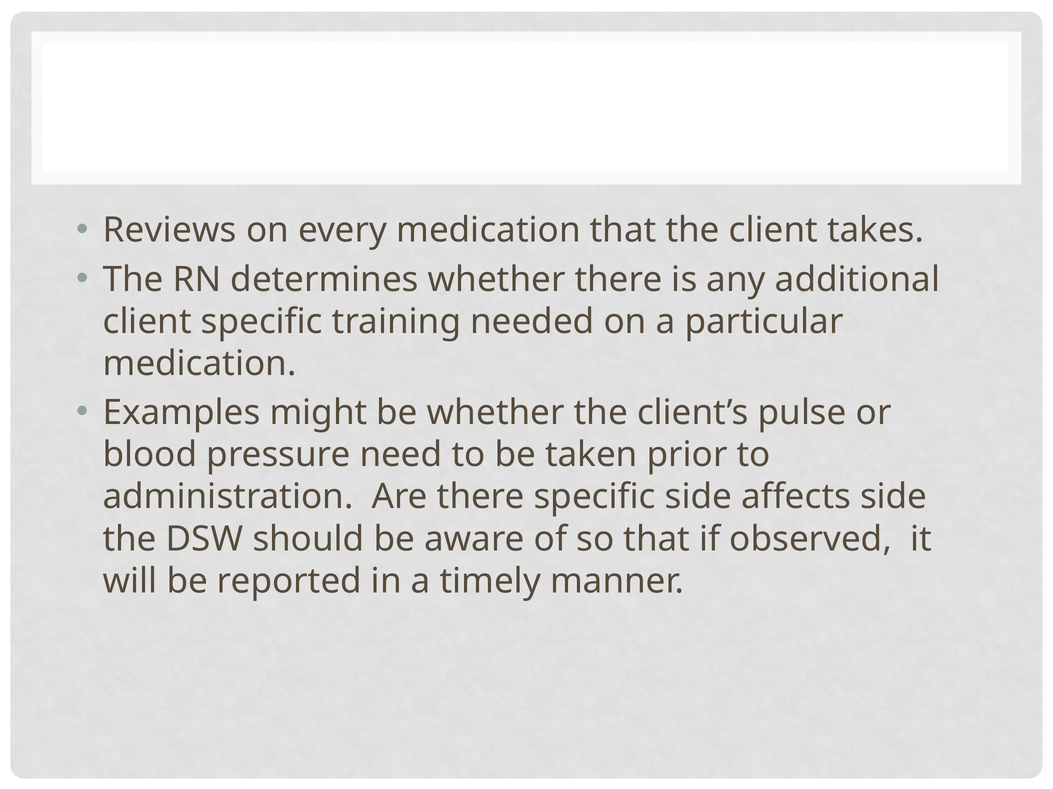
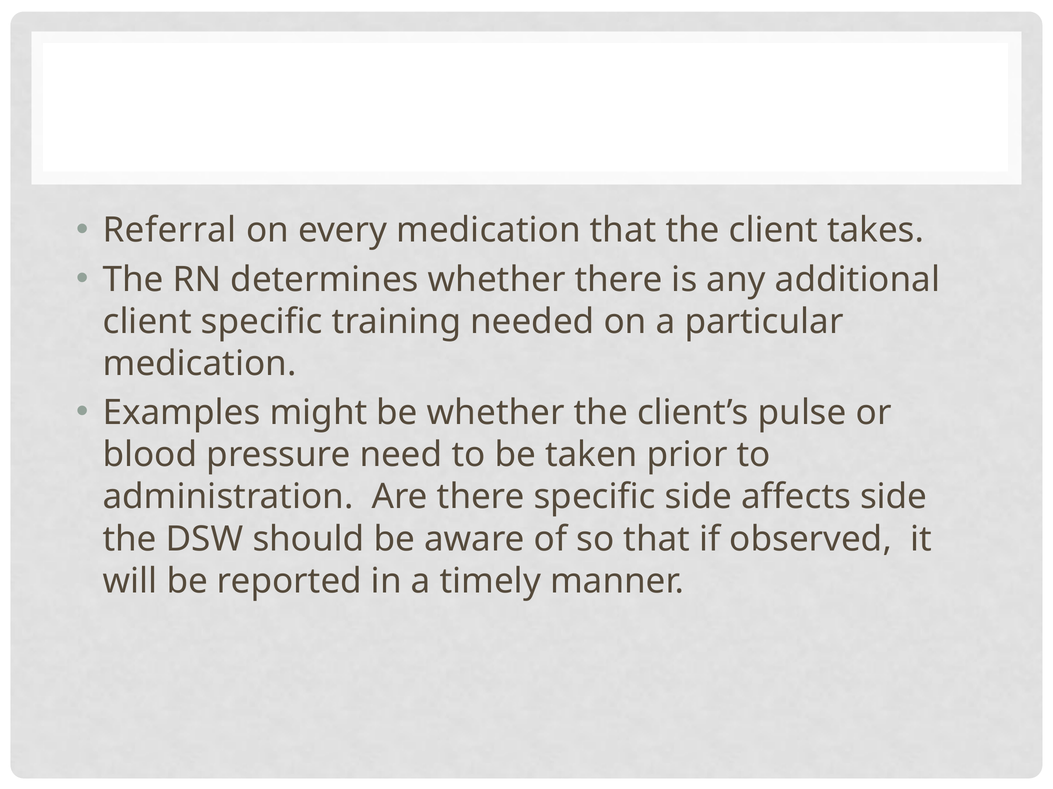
Reviews: Reviews -> Referral (170, 231)
